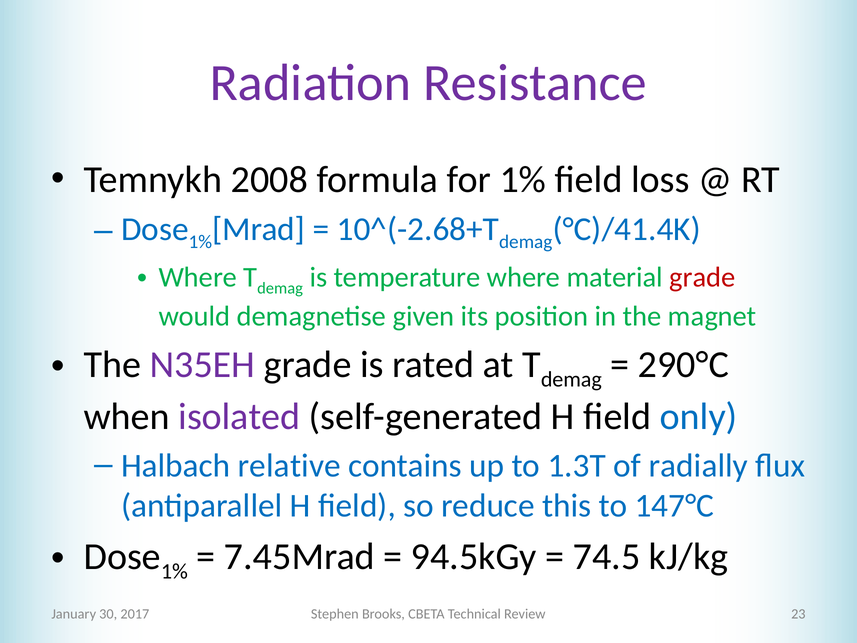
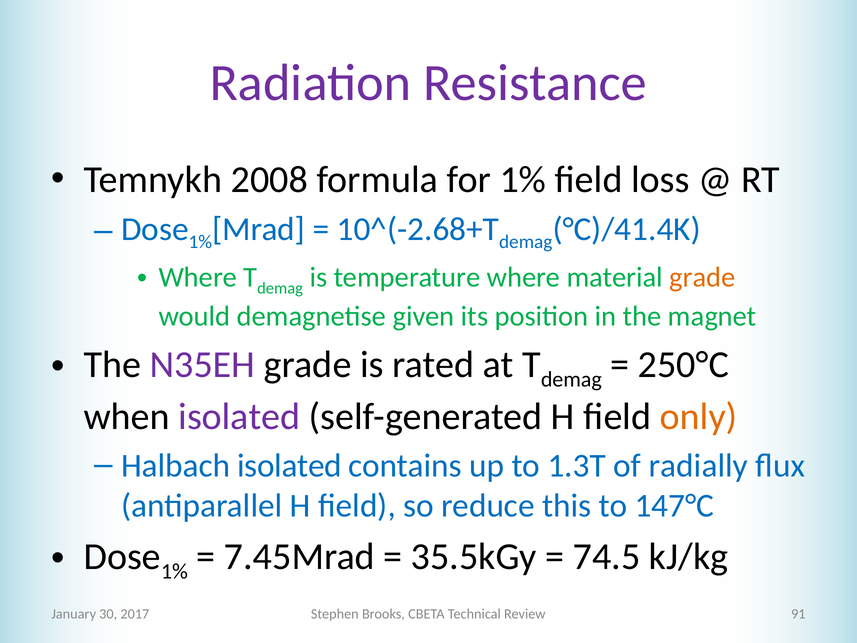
grade colour: red -> orange (702, 277)
290°C: 290°C -> 250°C (683, 364)
only colour: blue -> orange (699, 416)
Halbach relative: relative -> isolated (289, 466)
94.5kGy: 94.5kGy -> 35.5kGy (474, 556)
23: 23 -> 91 (798, 614)
